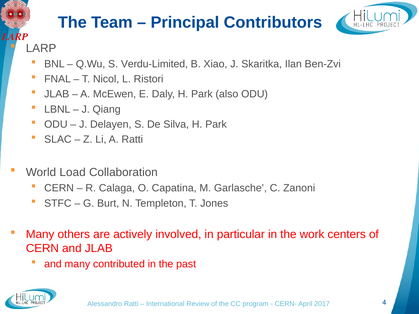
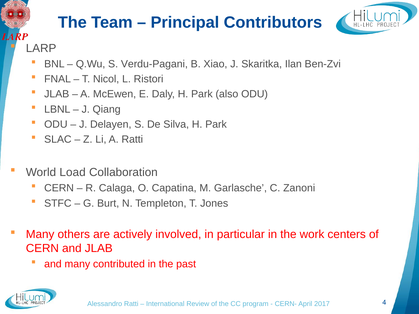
Verdu-Limited: Verdu-Limited -> Verdu-Pagani (154, 64)
